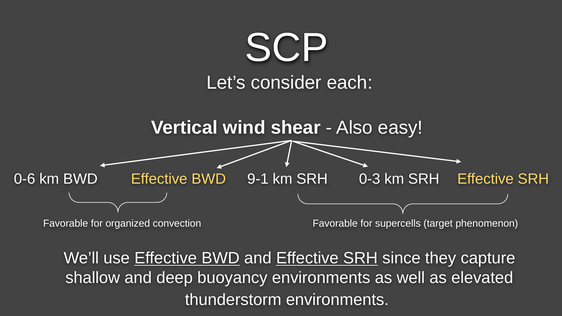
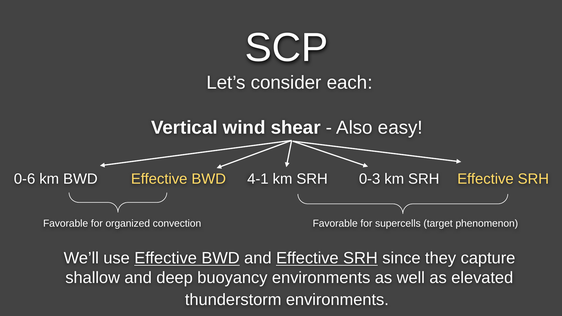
9-1: 9-1 -> 4-1 (258, 179)
